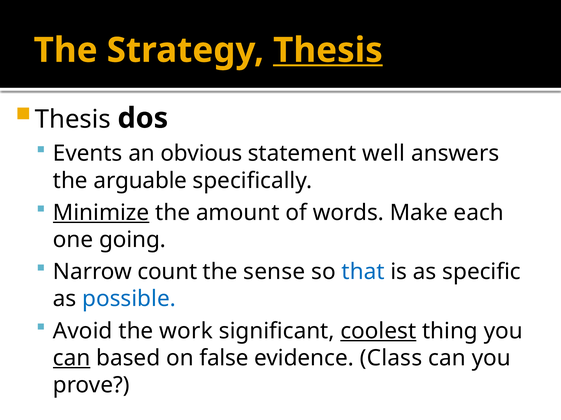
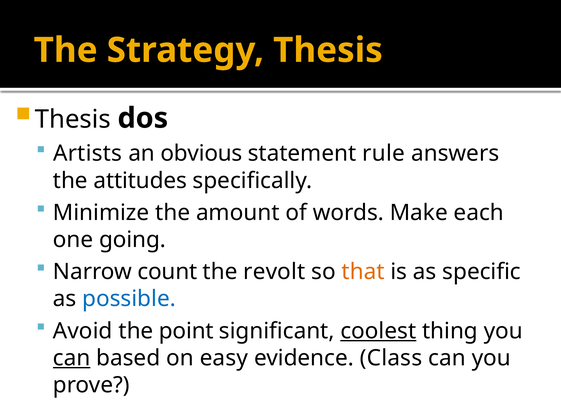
Thesis underline: present -> none (328, 50)
Events: Events -> Artists (88, 154)
well: well -> rule (384, 154)
arguable: arguable -> attitudes (140, 181)
Minimize underline: present -> none (101, 213)
sense: sense -> revolt (274, 272)
that colour: blue -> orange (363, 272)
work: work -> point (186, 332)
false: false -> easy (224, 359)
